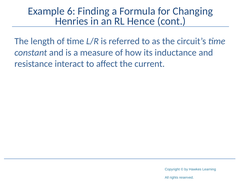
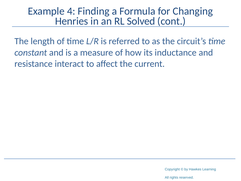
6: 6 -> 4 (71, 11)
Hence: Hence -> Solved (141, 21)
